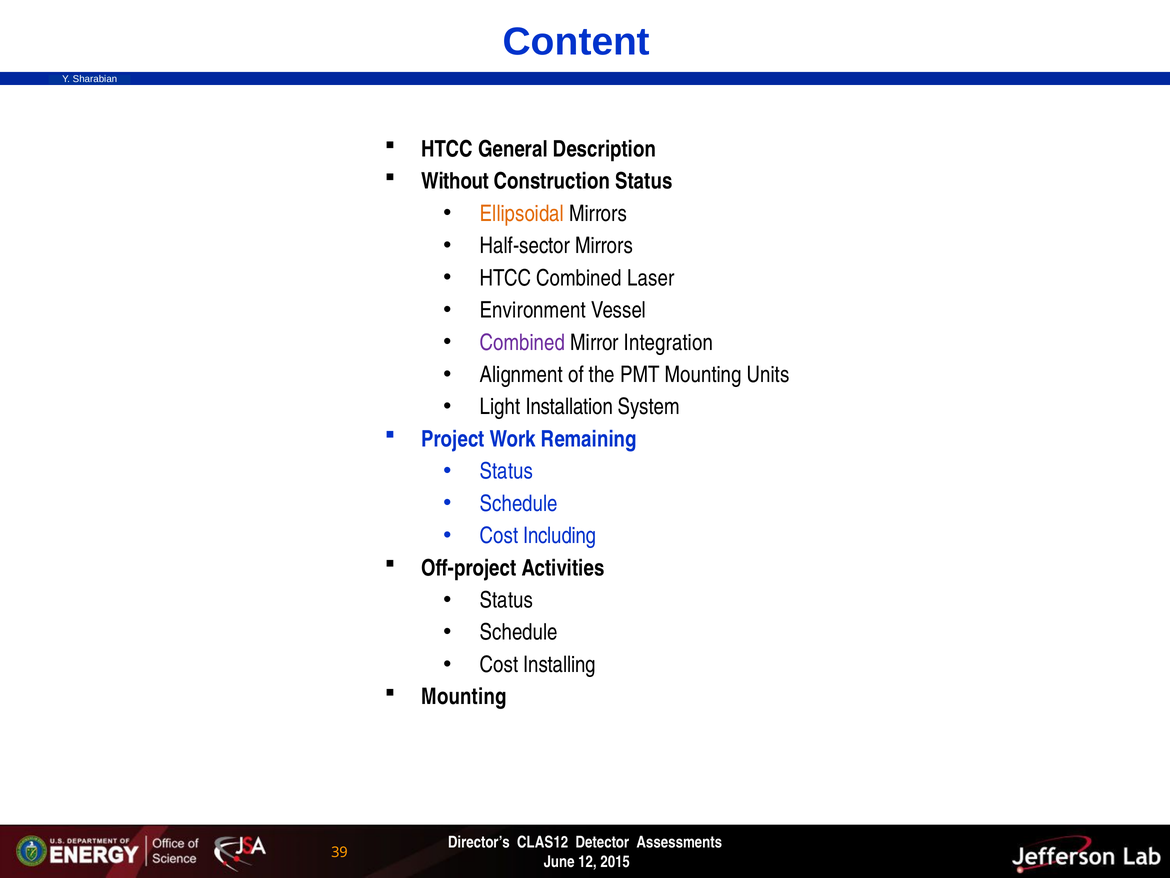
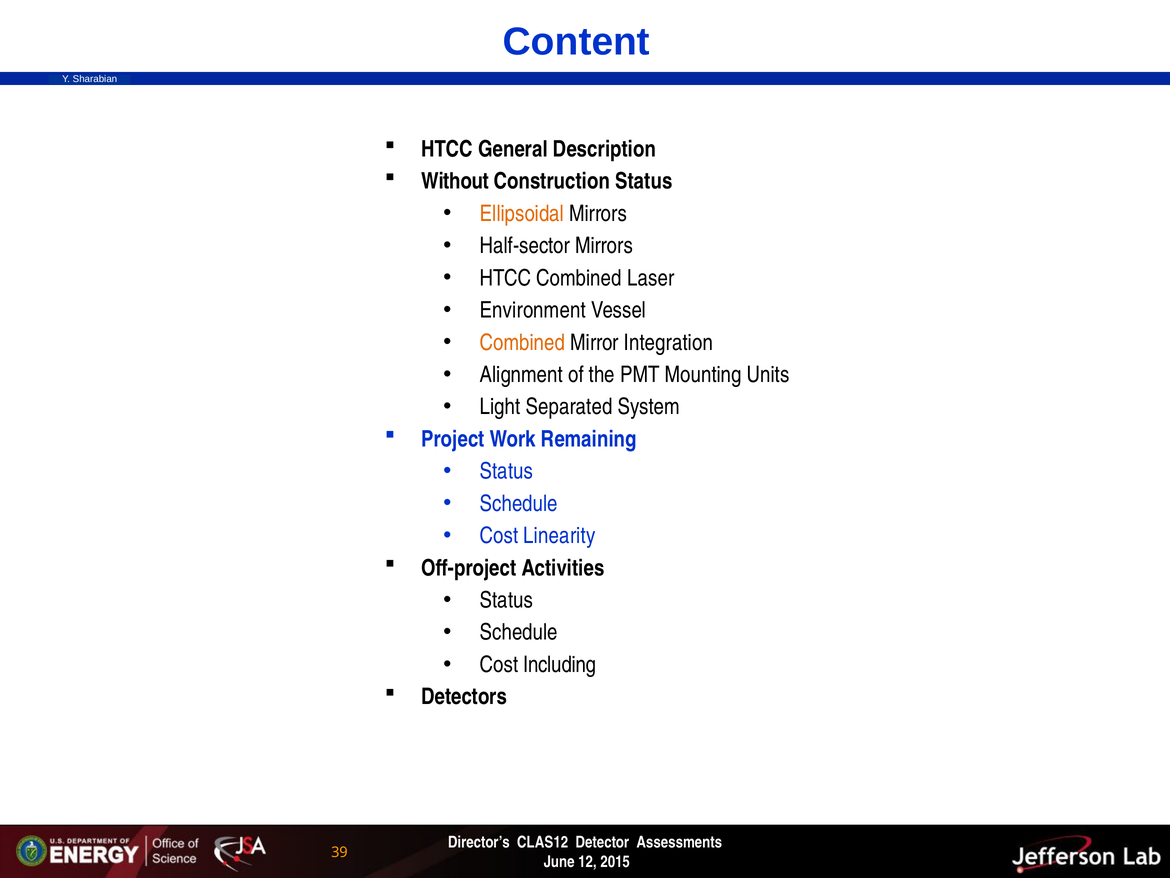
Combined colour: purple -> orange (522, 342)
Installation: Installation -> Separated (569, 407)
Including: Including -> Linearity (559, 536)
Installing: Installing -> Including (560, 664)
Mounting: Mounting -> Detectors (464, 697)
